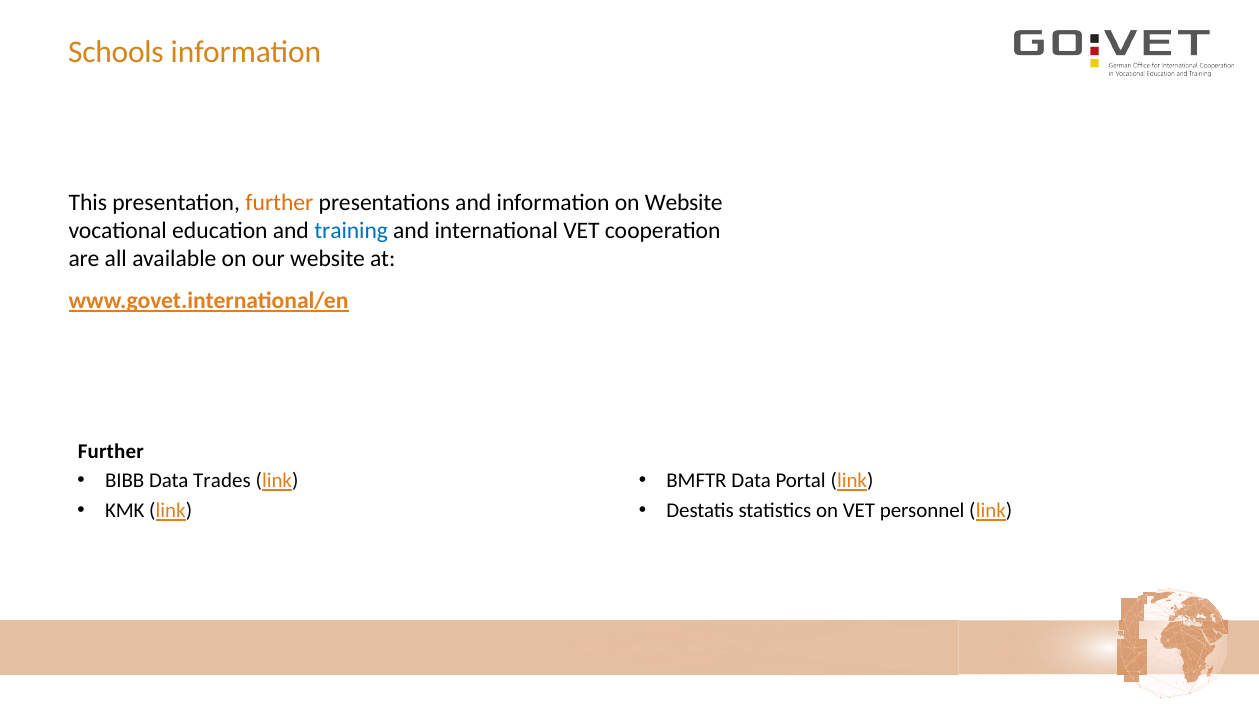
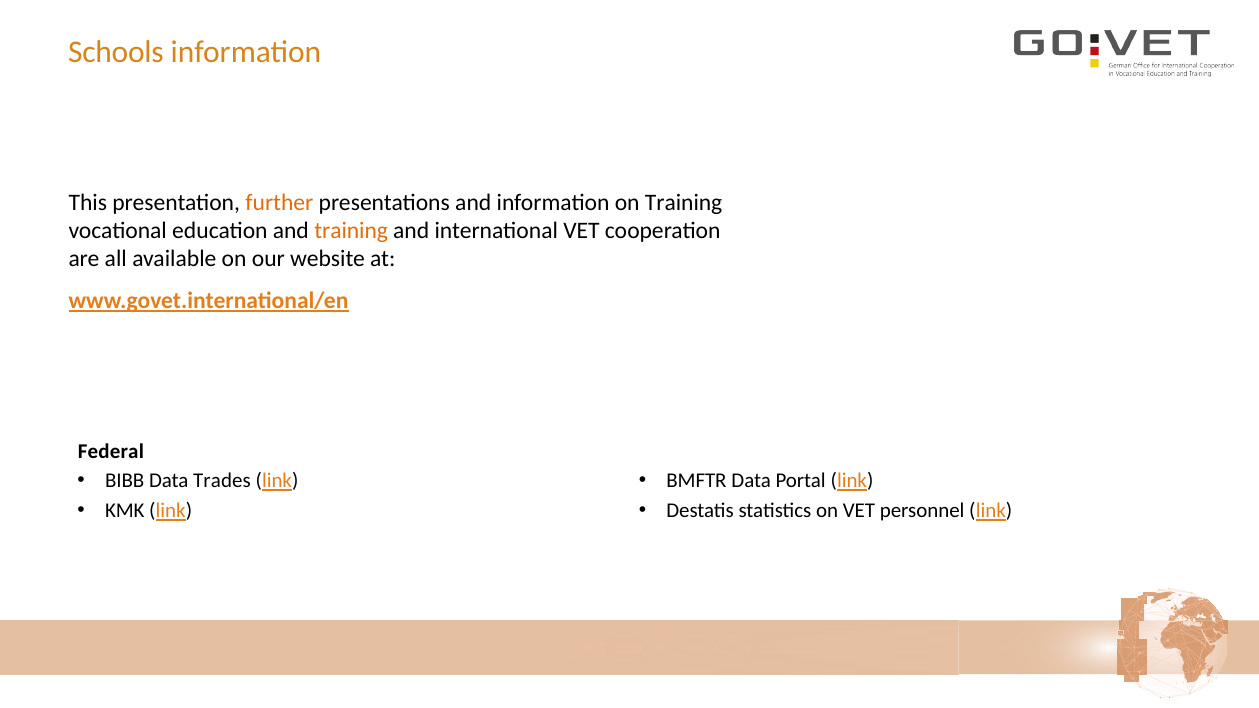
on Website: Website -> Training (684, 203)
training colour: blue -> orange (351, 231)
Further: Further -> Federal (111, 452)
